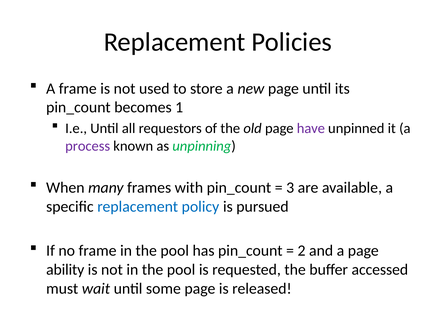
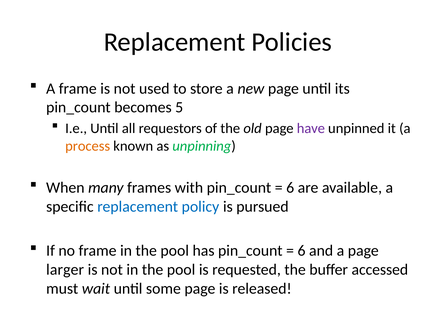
1: 1 -> 5 (179, 107)
process colour: purple -> orange (88, 146)
3: 3 -> 6 (290, 188)
2: 2 -> 6 (301, 251)
ability: ability -> larger (65, 270)
